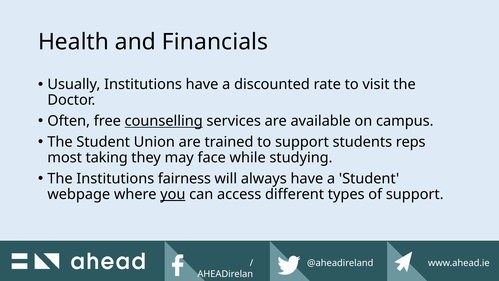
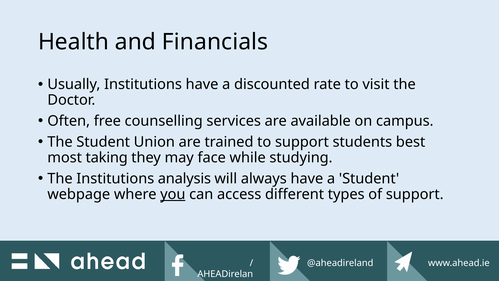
counselling underline: present -> none (164, 121)
reps: reps -> best (411, 142)
fairness: fairness -> analysis (184, 178)
